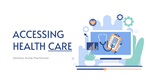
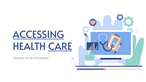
ACCESSING underline: none -> present (38, 35)
